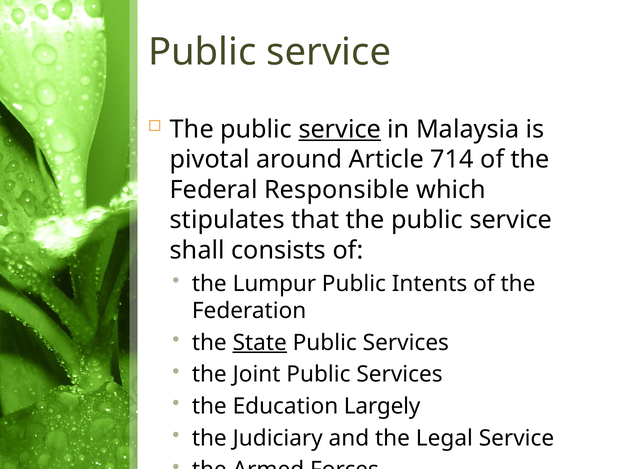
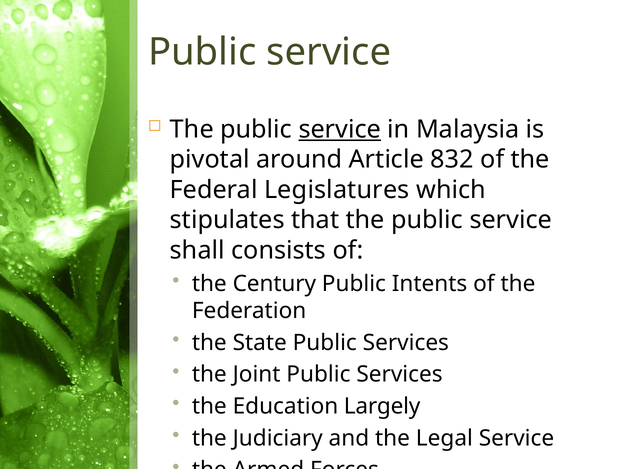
714: 714 -> 832 (452, 160)
Responsible: Responsible -> Legislatures (337, 190)
Lumpur: Lumpur -> Century (274, 284)
State underline: present -> none (260, 343)
